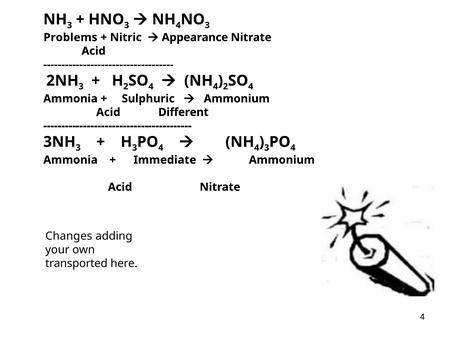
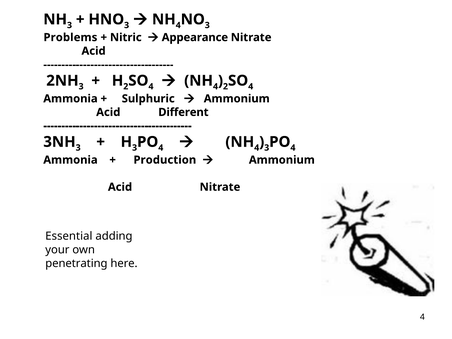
Immediate: Immediate -> Production (165, 160)
Changes: Changes -> Essential (69, 236)
transported: transported -> penetrating (76, 263)
